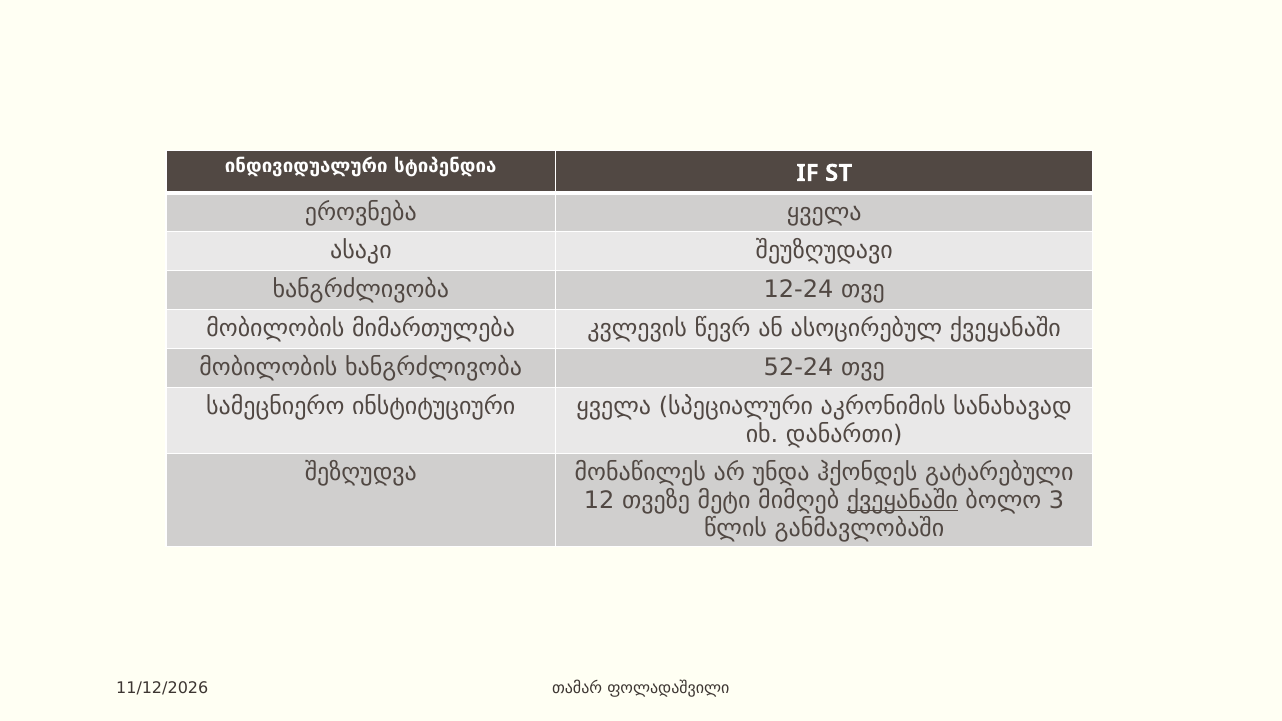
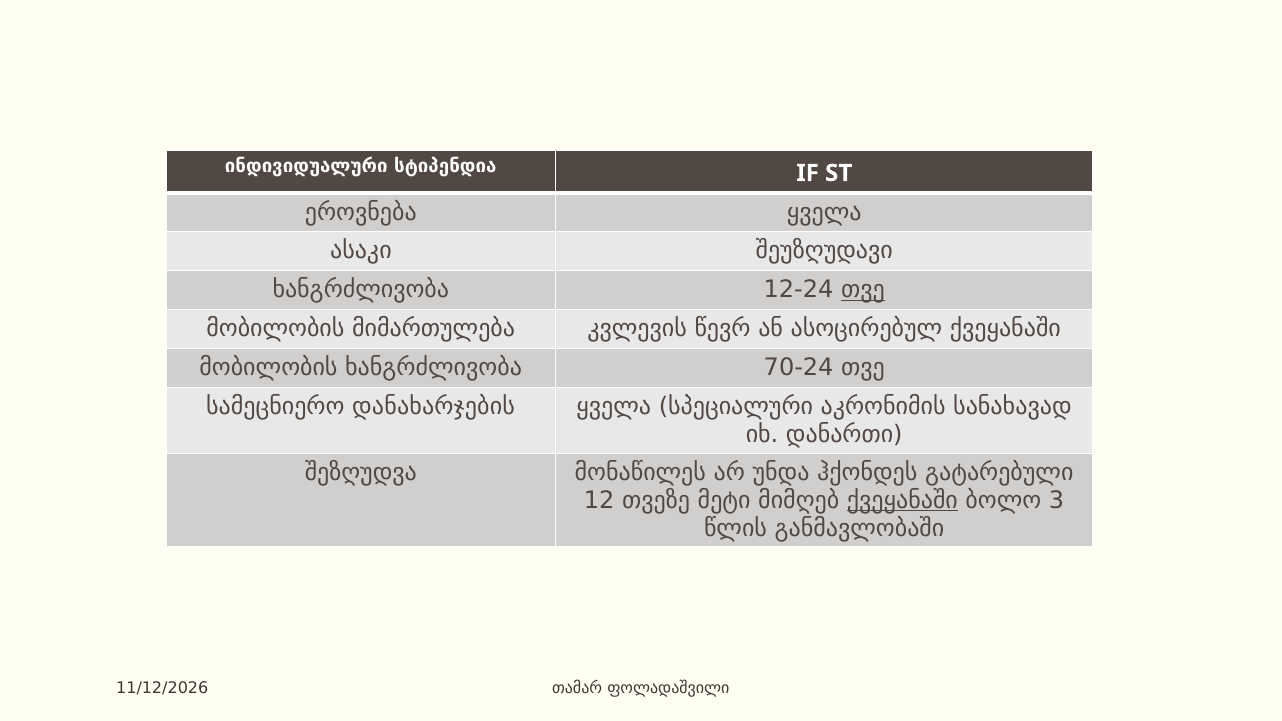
თვე underline: none -> present (863, 290)
52-24: 52-24 -> 70-24 (799, 368)
ინსტიტუციური: ინსტიტუციური -> დანახარჯების (434, 407)
